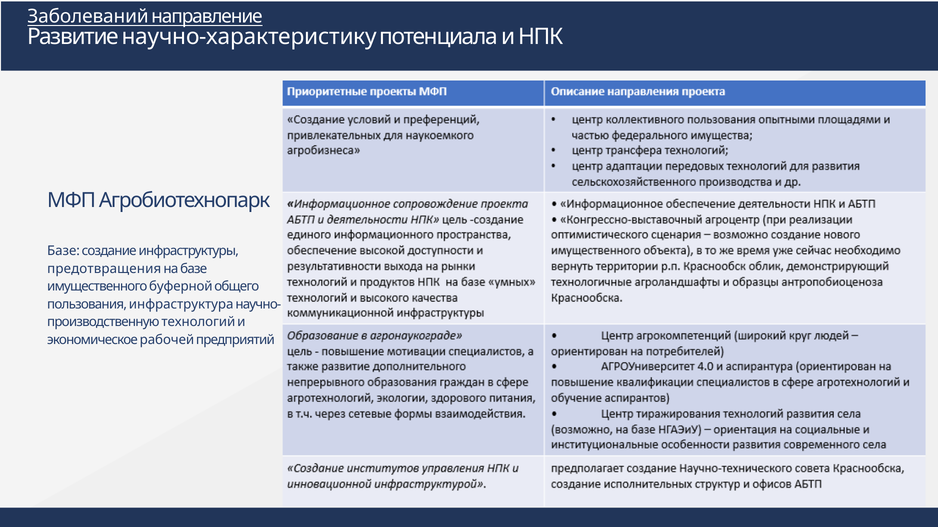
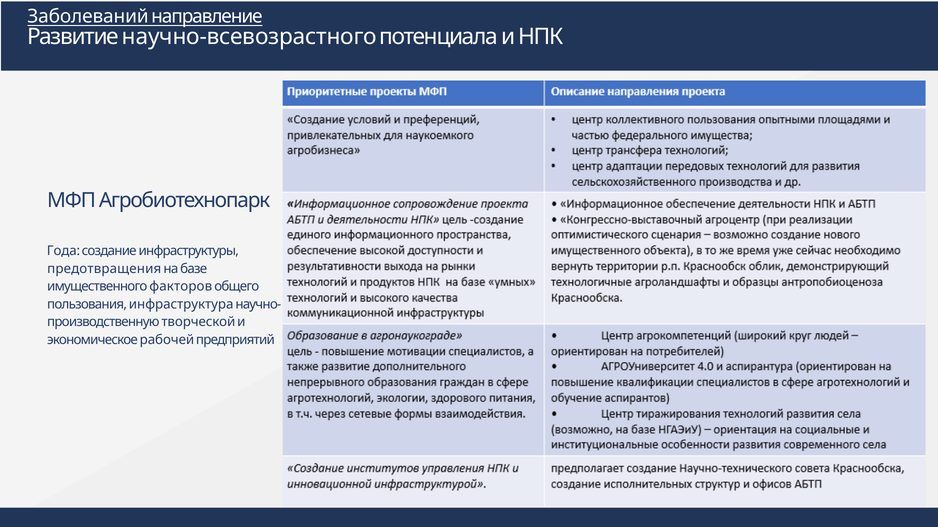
научно-характеристику: научно-характеристику -> научно-всевозрастного (249, 37)
Базе: Базе -> Года (64, 251)
буферной: буферной -> факторов (181, 287)
технологий: технологий -> творческой (198, 322)
